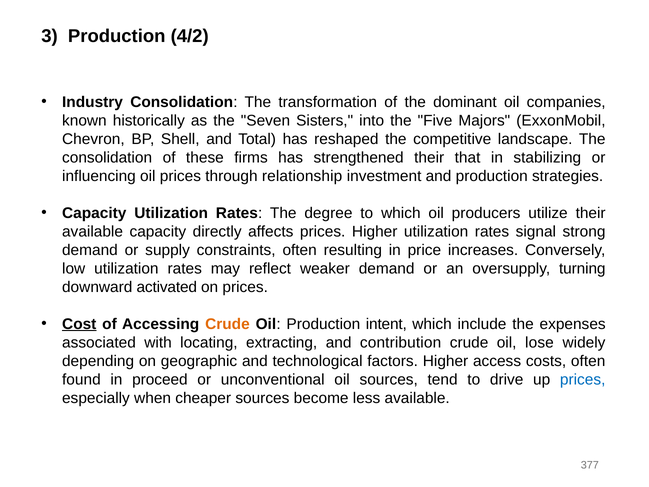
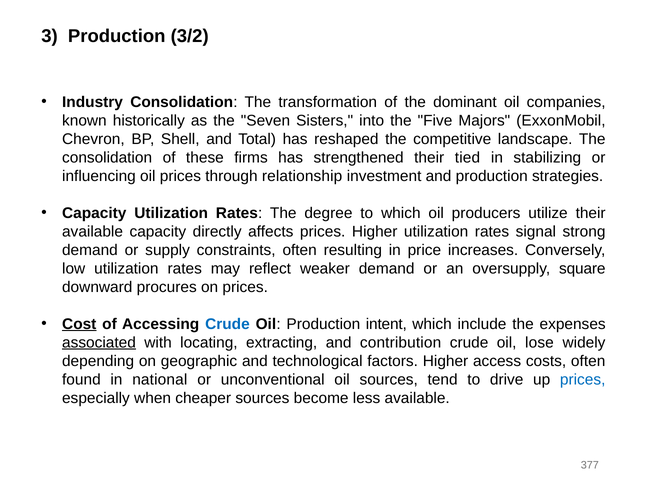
4/2: 4/2 -> 3/2 (190, 36)
that: that -> tied (467, 158)
turning: turning -> square (582, 269)
activated: activated -> procures (167, 287)
Crude colour: orange -> blue (227, 324)
associated underline: none -> present (99, 343)
proceed: proceed -> national (160, 380)
